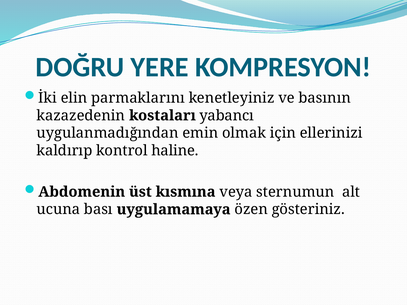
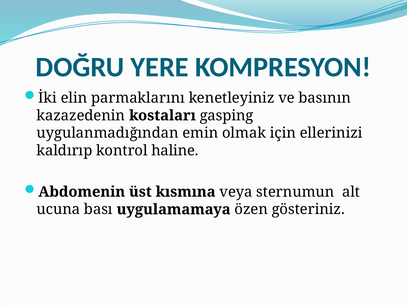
yabancı: yabancı -> gasping (227, 116)
